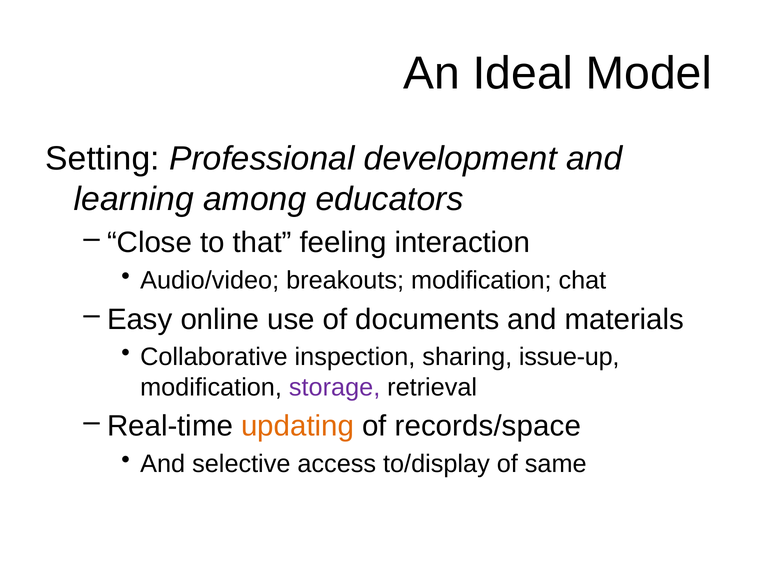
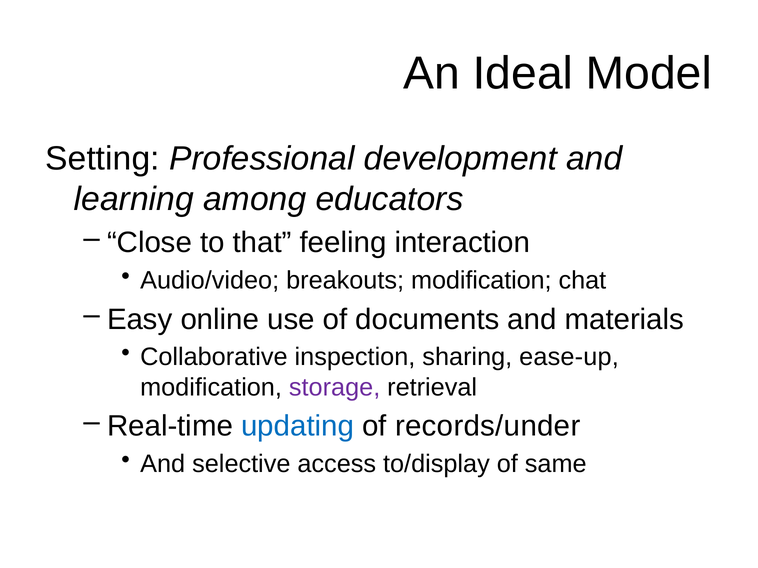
issue-up: issue-up -> ease-up (569, 357)
updating colour: orange -> blue (297, 427)
records/space: records/space -> records/under (488, 427)
